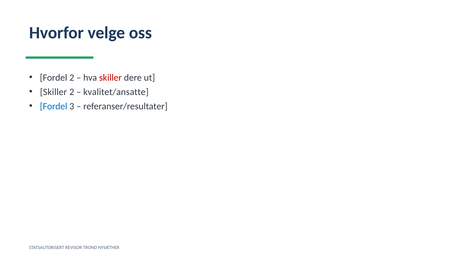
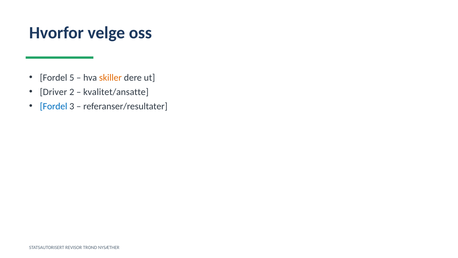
Fordel 2: 2 -> 5 (72, 78)
skiller colour: red -> orange (110, 78)
Skiller: Skiller -> Driver (54, 92)
